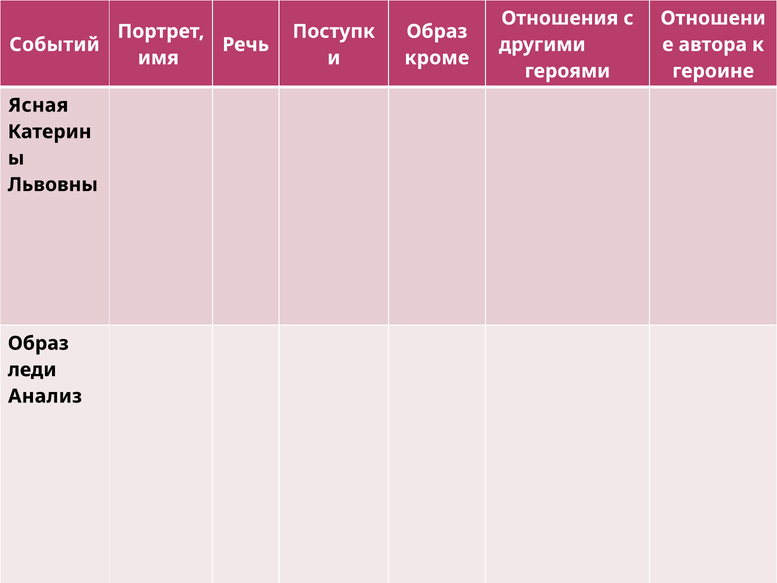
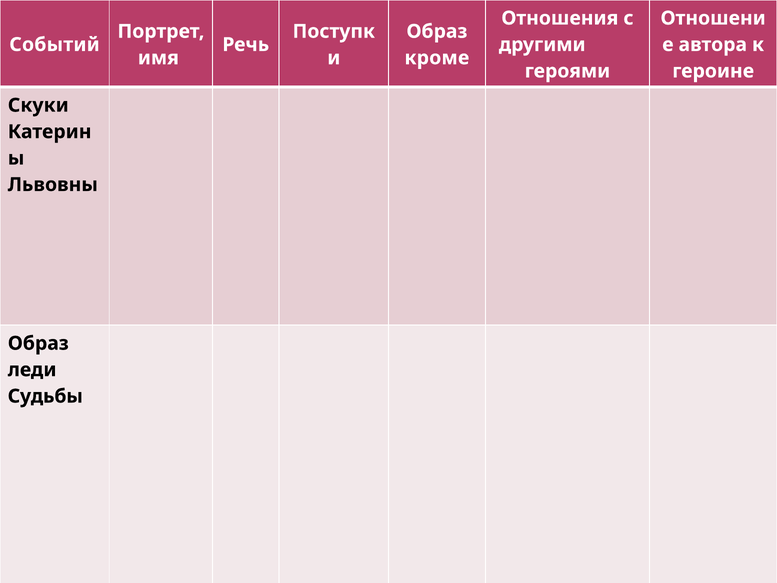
Ясная: Ясная -> Скуки (38, 105)
Анализ: Анализ -> Судьбы (45, 396)
